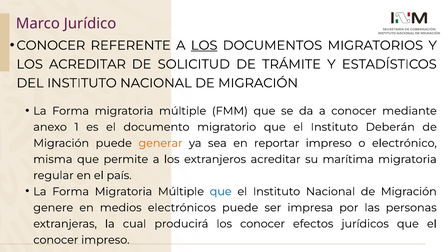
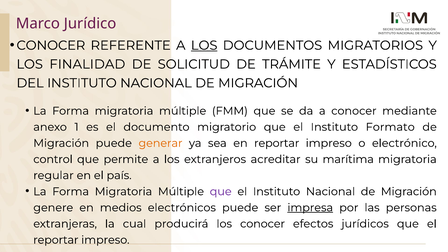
LOS ACREDITAR: ACREDITAR -> FINALIDAD (87, 64)
Deberán: Deberán -> Formato (390, 127)
misma: misma -> control (53, 159)
que colour: blue -> purple (221, 192)
impresa underline: none -> present (310, 208)
conocer: conocer -> reportar (56, 240)
